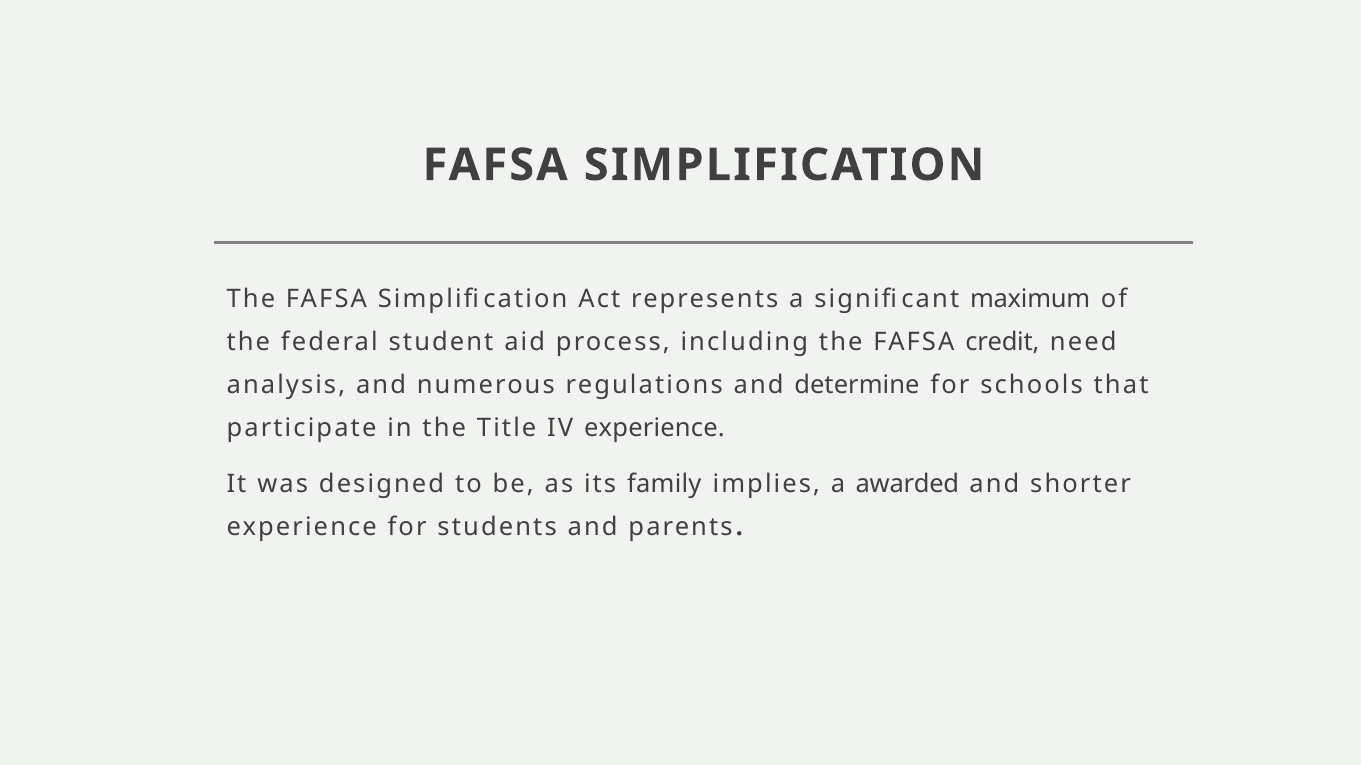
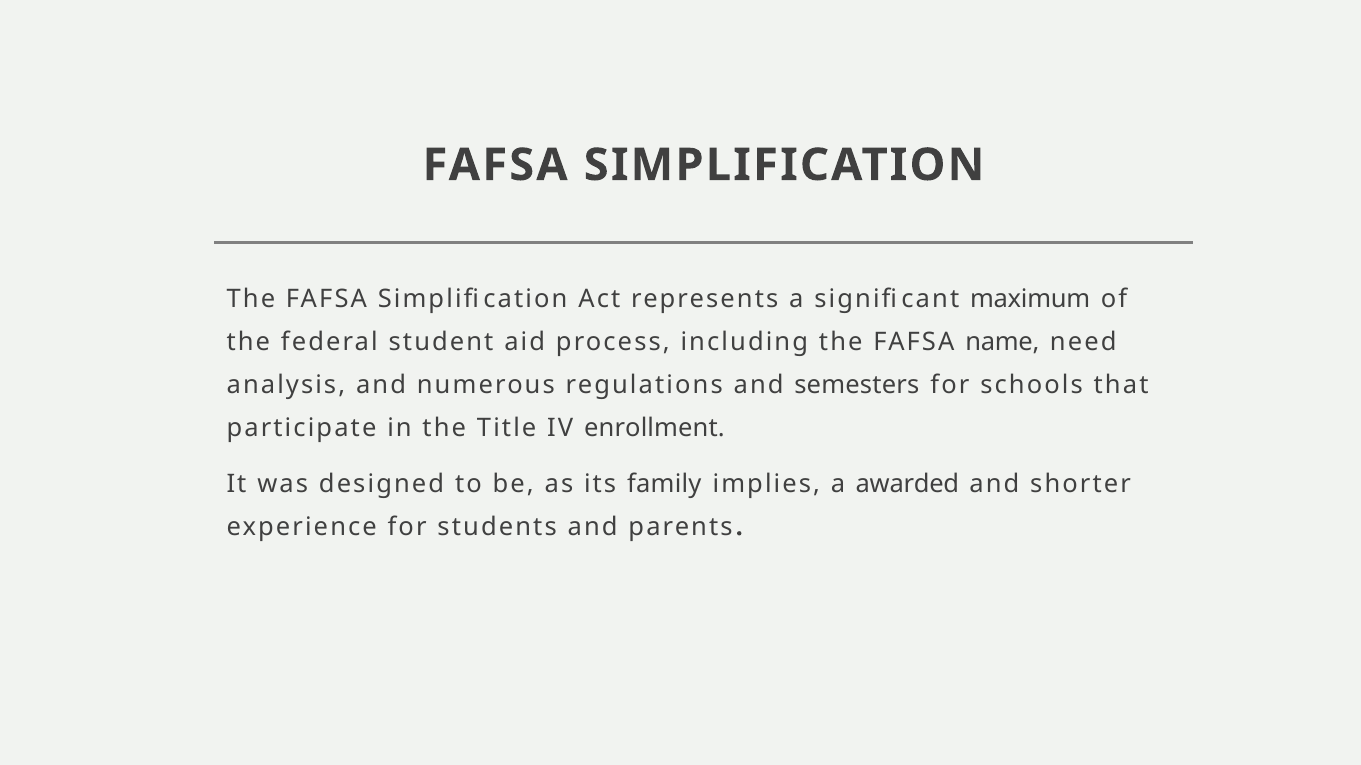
credit: credit -> name (1002, 343)
determine: determine -> semesters (857, 385)
IV experience: experience -> enrollment (654, 428)
